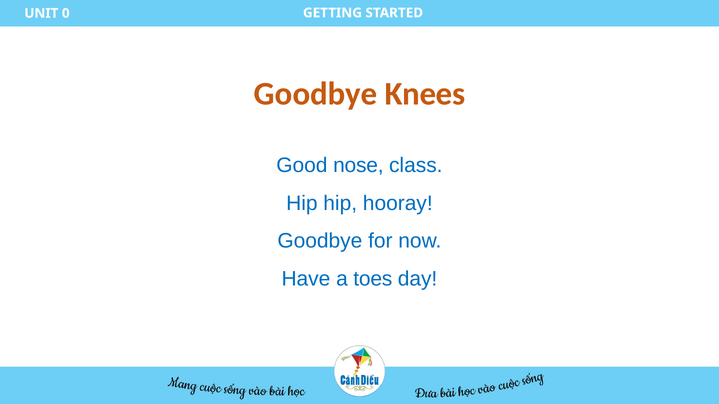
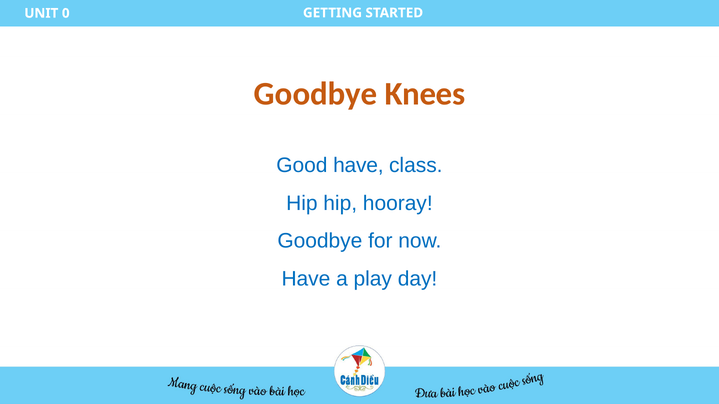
Good nose: nose -> have (358, 166)
toes: toes -> play (373, 279)
